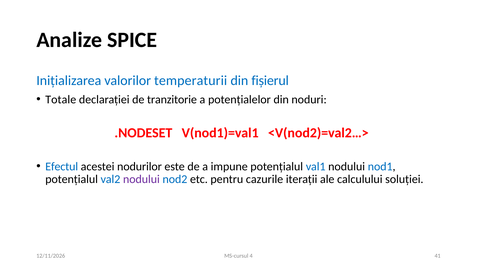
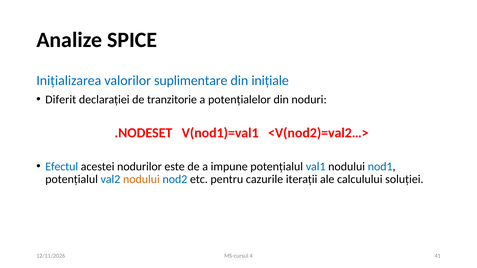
temperaturii: temperaturii -> suplimentare (191, 81)
fișierul: fișierul -> inițiale (270, 81)
Totale: Totale -> Diferit (61, 100)
nodului colour: purple -> orange (141, 180)
